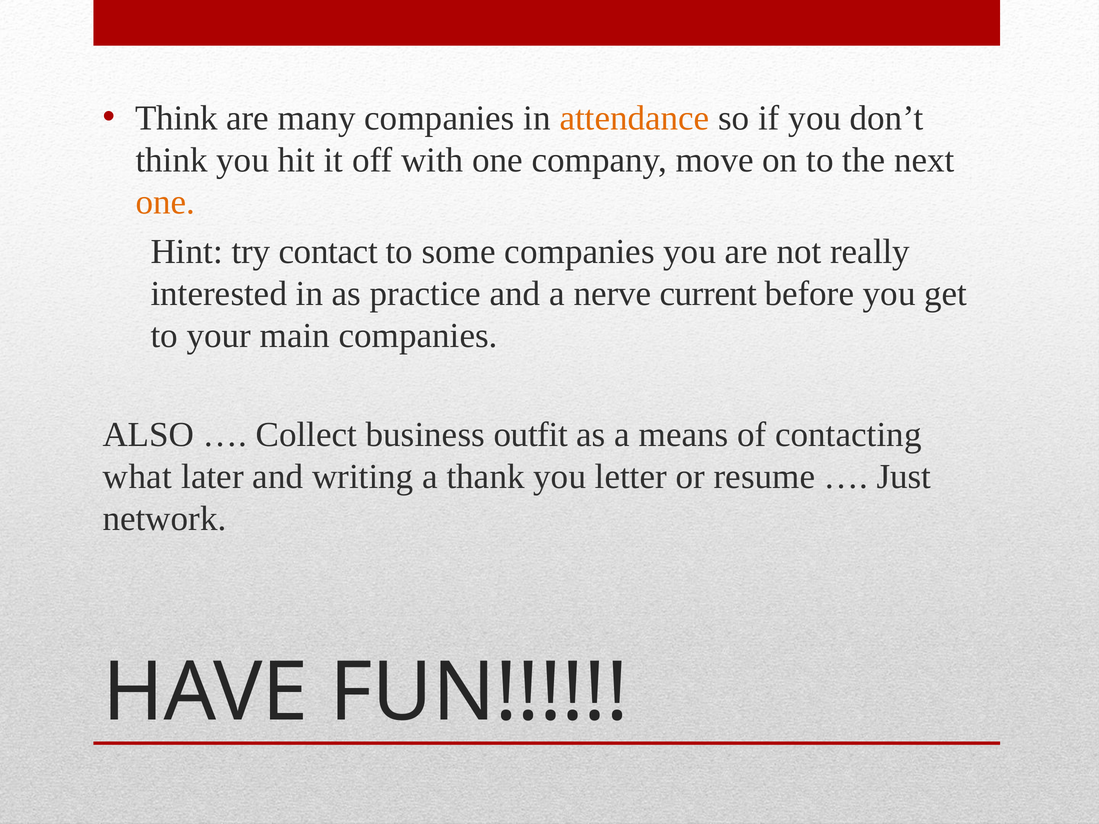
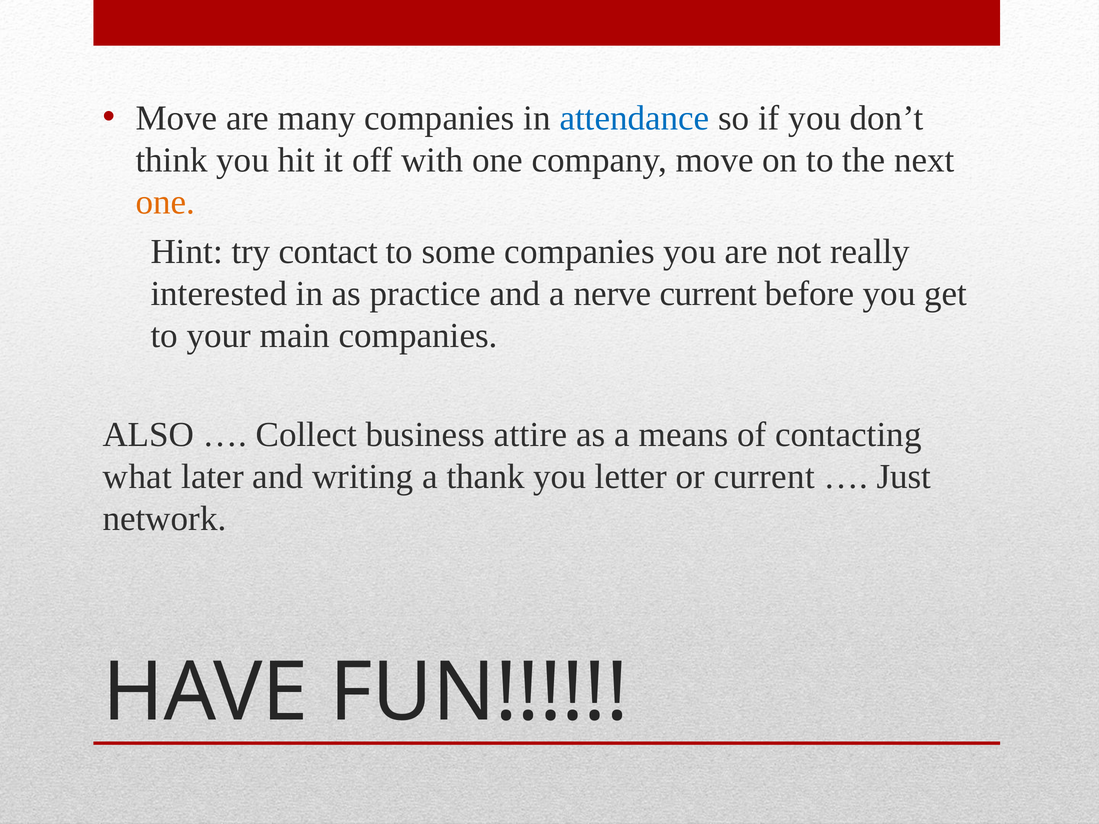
Think: Think -> Move (176, 118)
attendance colour: orange -> blue (635, 118)
outfit: outfit -> attire (530, 435)
or resume: resume -> current (764, 477)
